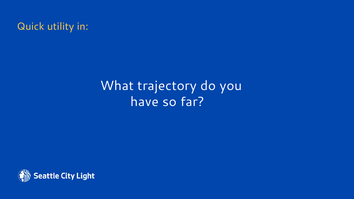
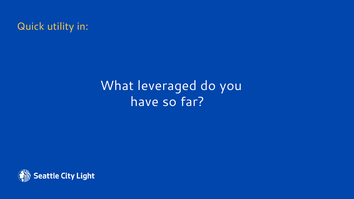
trajectory: trajectory -> leveraged (167, 86)
